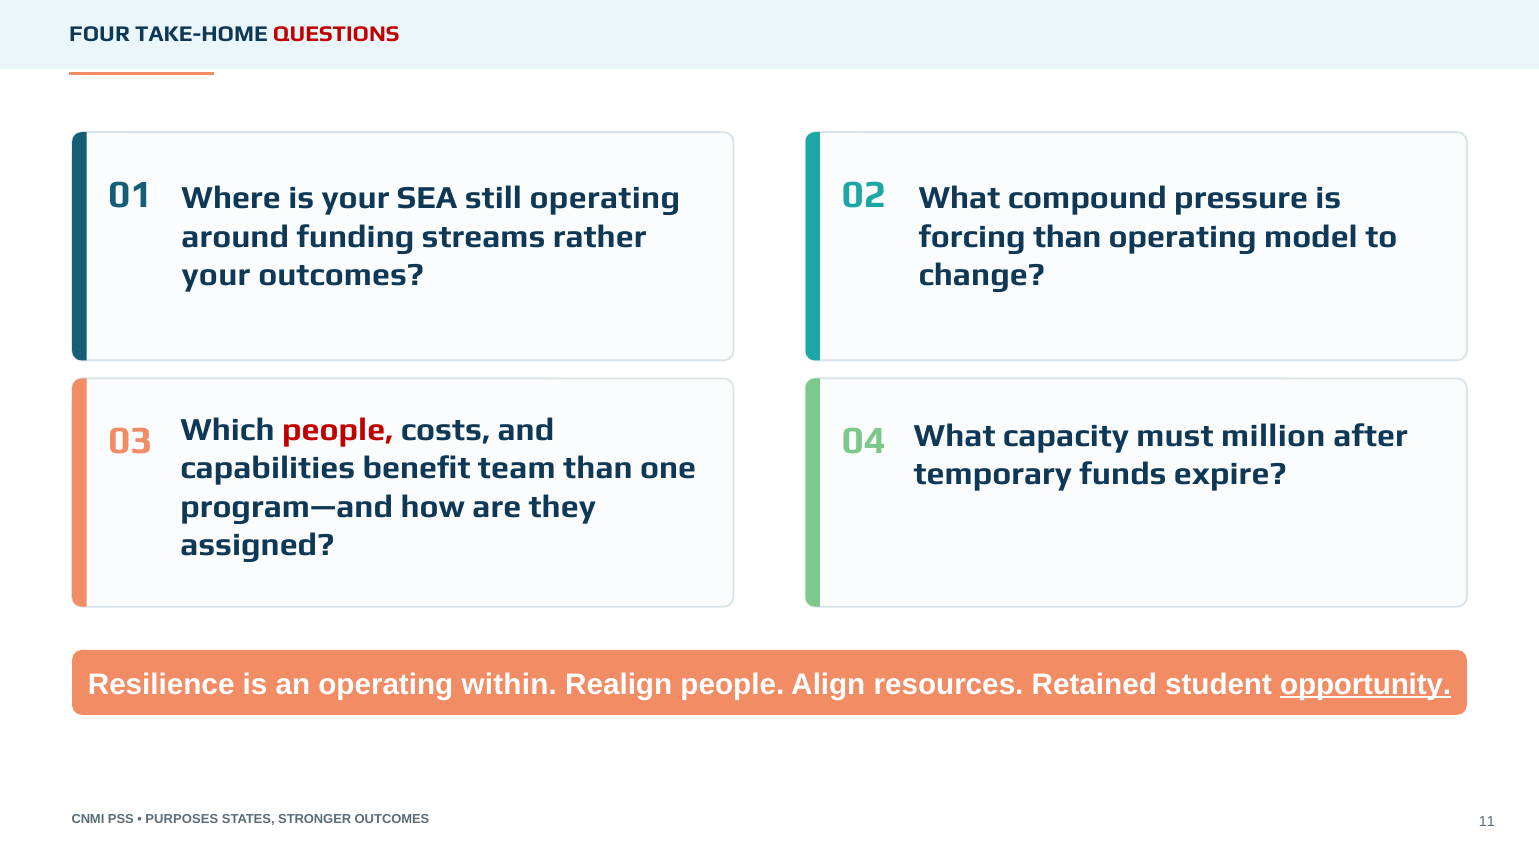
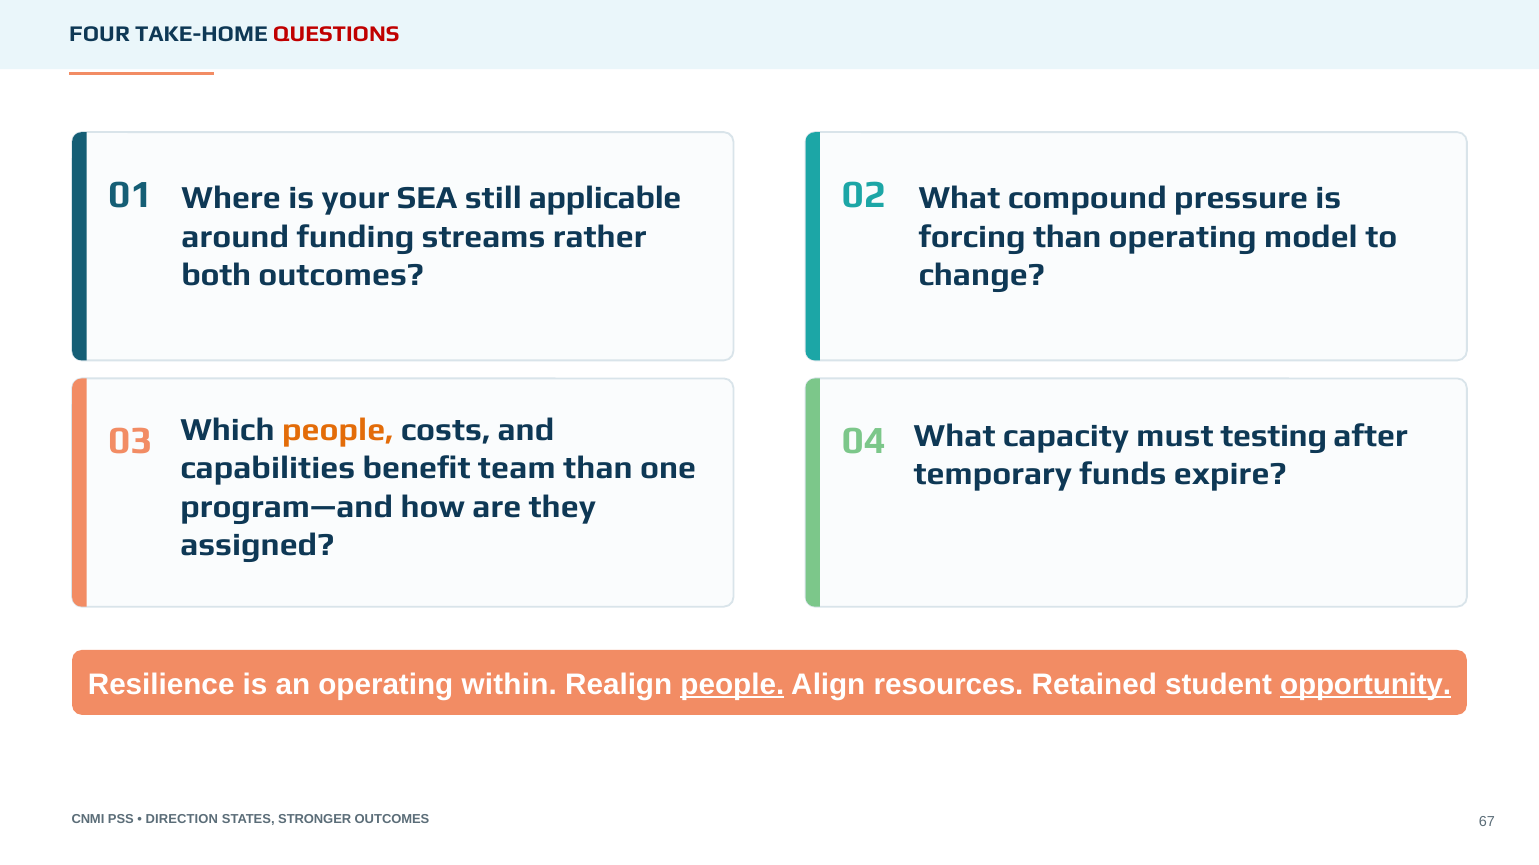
still operating: operating -> applicable (605, 198)
your: your -> both (216, 275)
people colour: red -> orange (338, 430)
million: million -> testing (1274, 436)
people underline: none -> present (732, 685)
PURPOSES: PURPOSES -> DIRECTION (182, 820)
11: 11 -> 67 (1487, 823)
